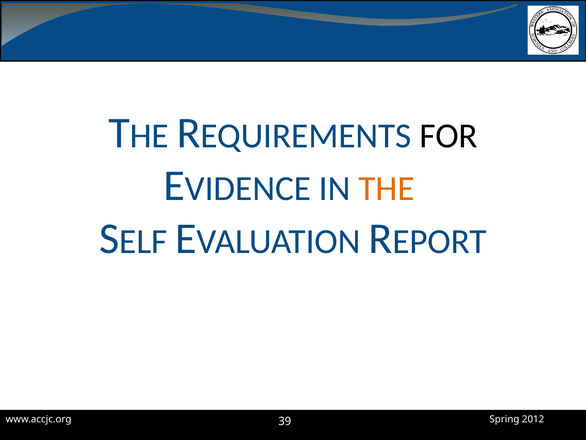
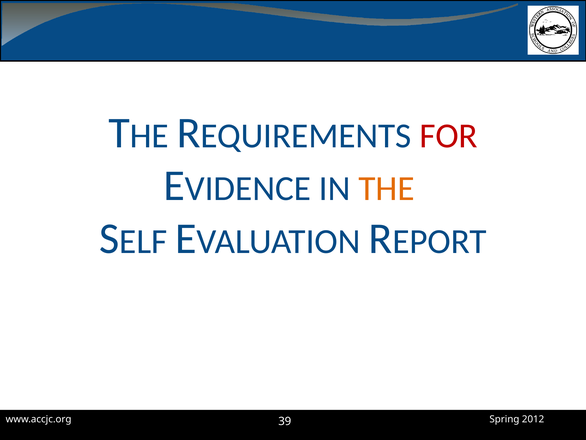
FOR colour: black -> red (449, 136)
